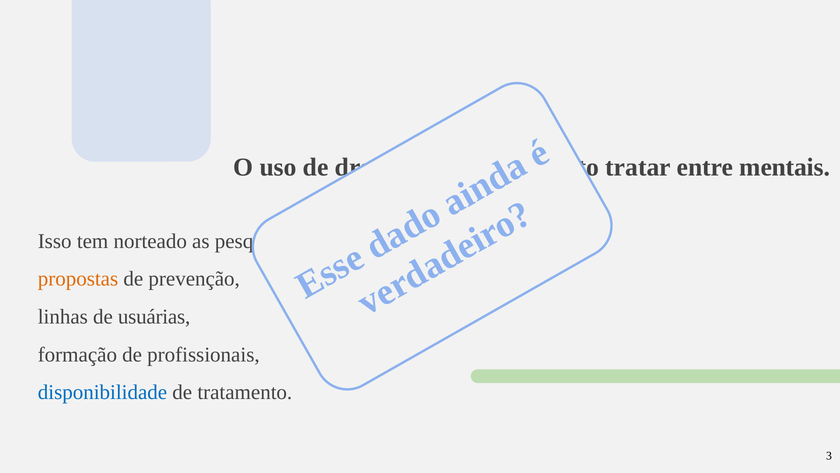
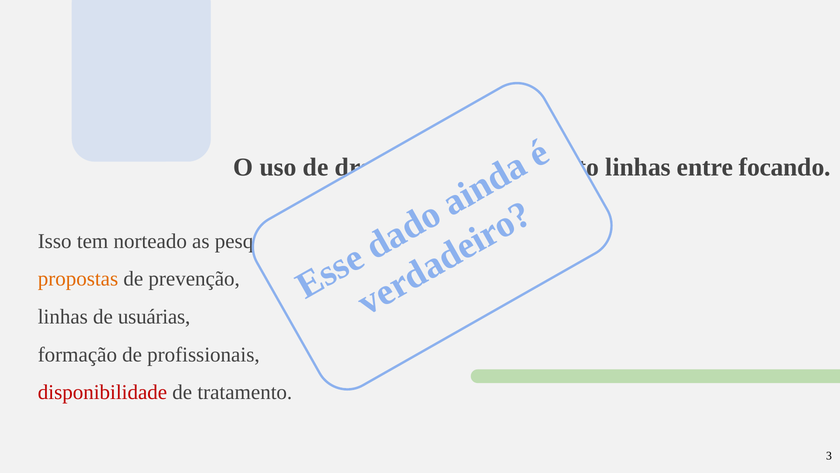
tratar: tratar -> linhas (638, 167)
mentais: mentais -> focando (785, 167)
disponibilidade colour: blue -> red (102, 392)
